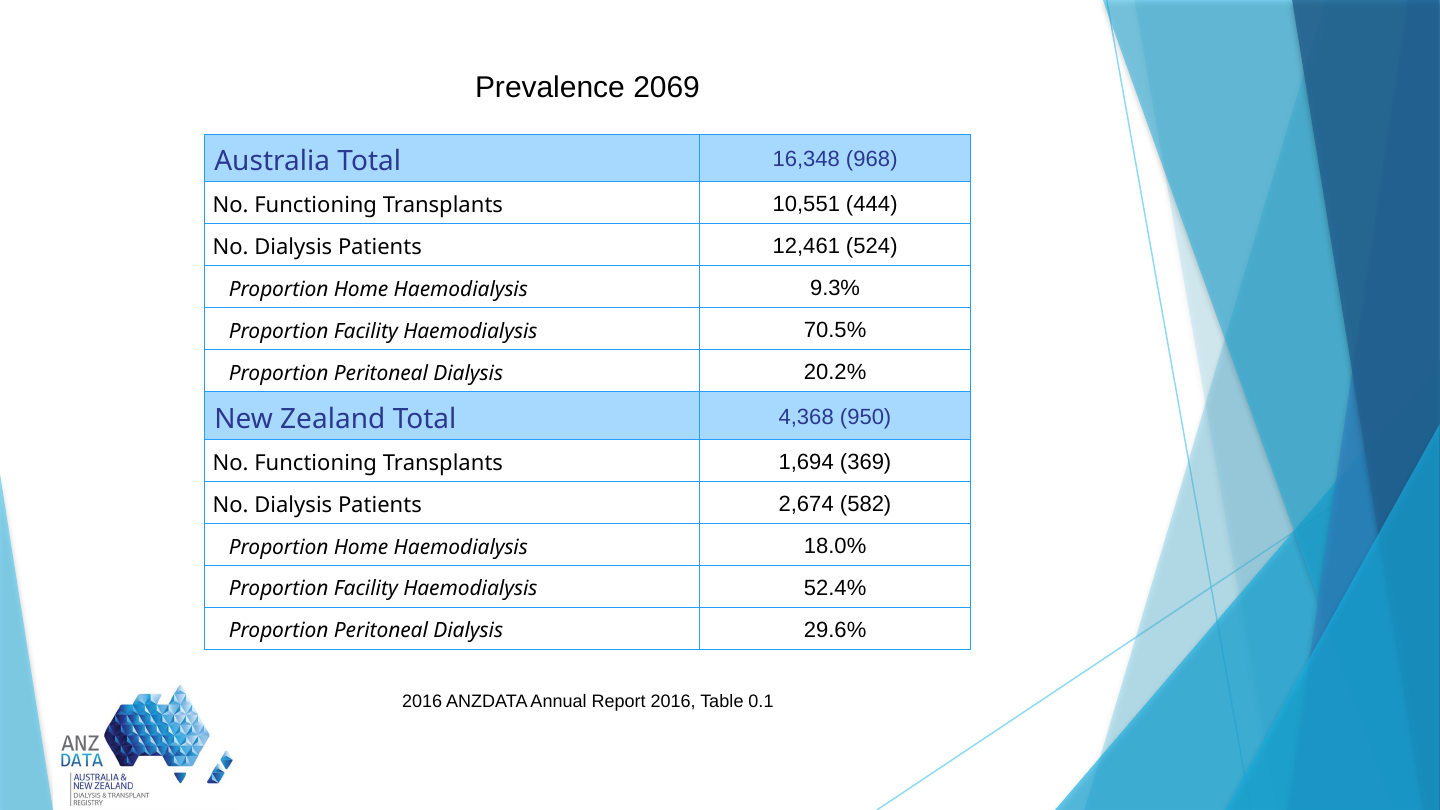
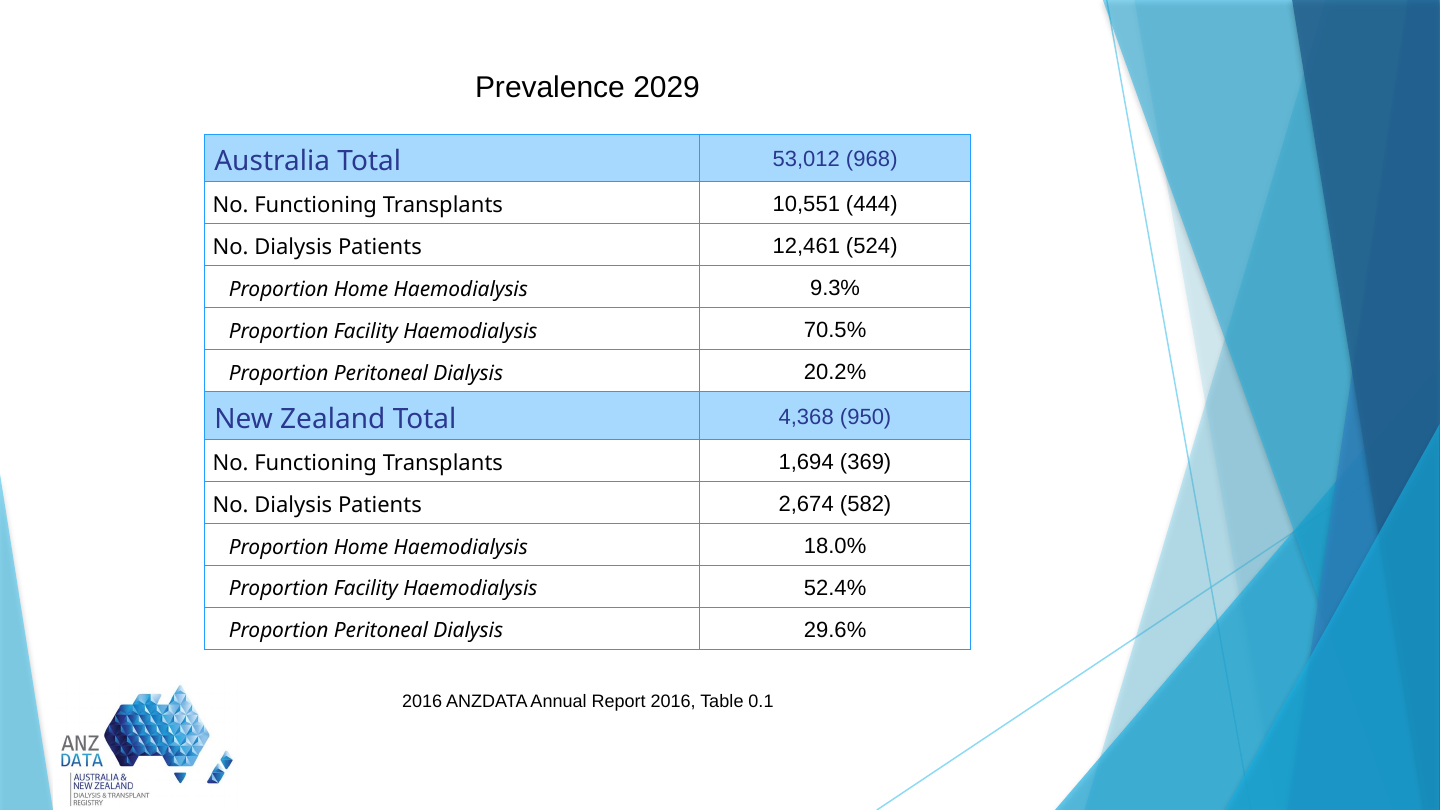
2069: 2069 -> 2029 (667, 87)
16,348: 16,348 -> 53,012 (806, 160)
